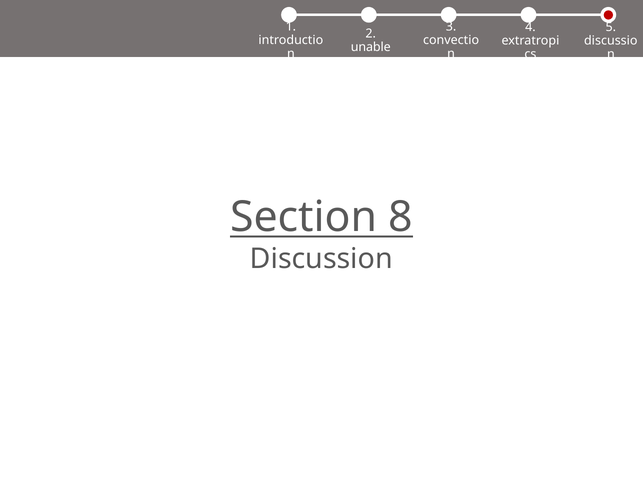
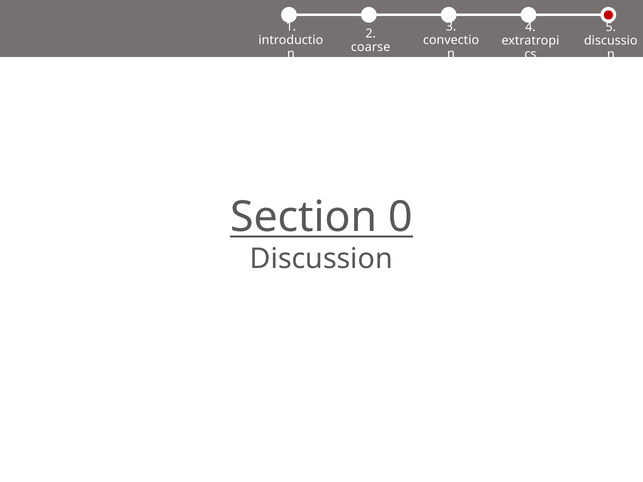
unable: unable -> coarse (371, 47)
8: 8 -> 0 (401, 217)
